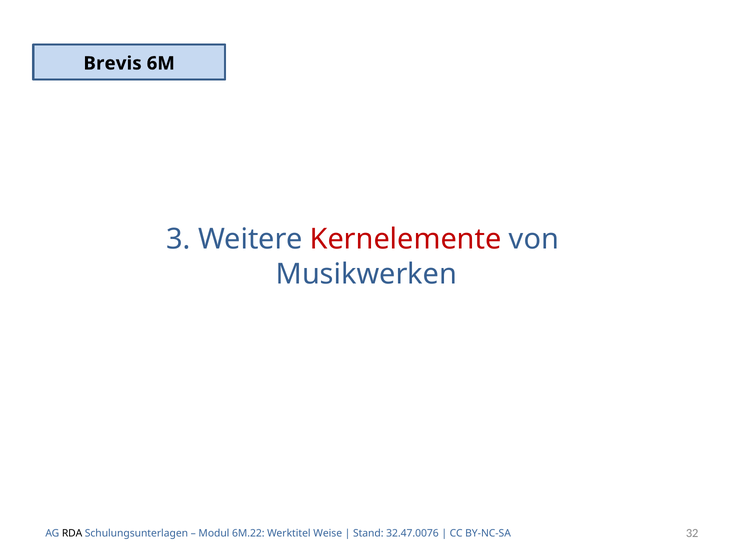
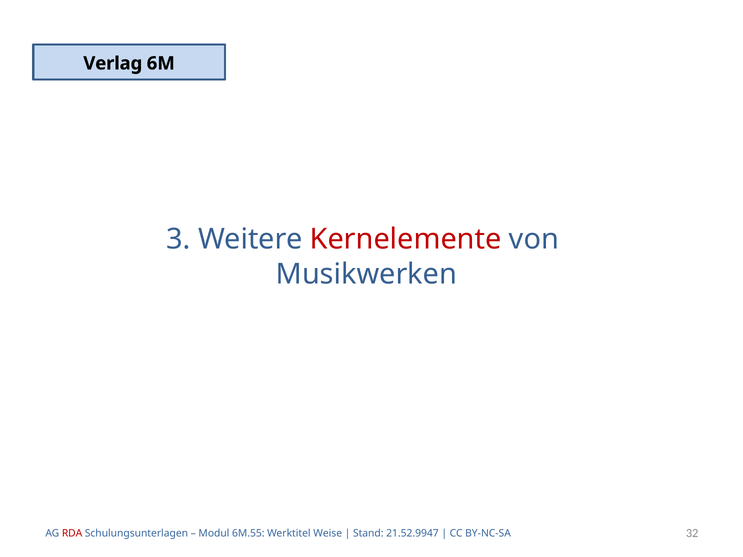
Brevis: Brevis -> Verlag (113, 63)
RDA colour: black -> red (72, 534)
6M.22: 6M.22 -> 6M.55 (248, 534)
32.47.0076: 32.47.0076 -> 21.52.9947 (412, 534)
